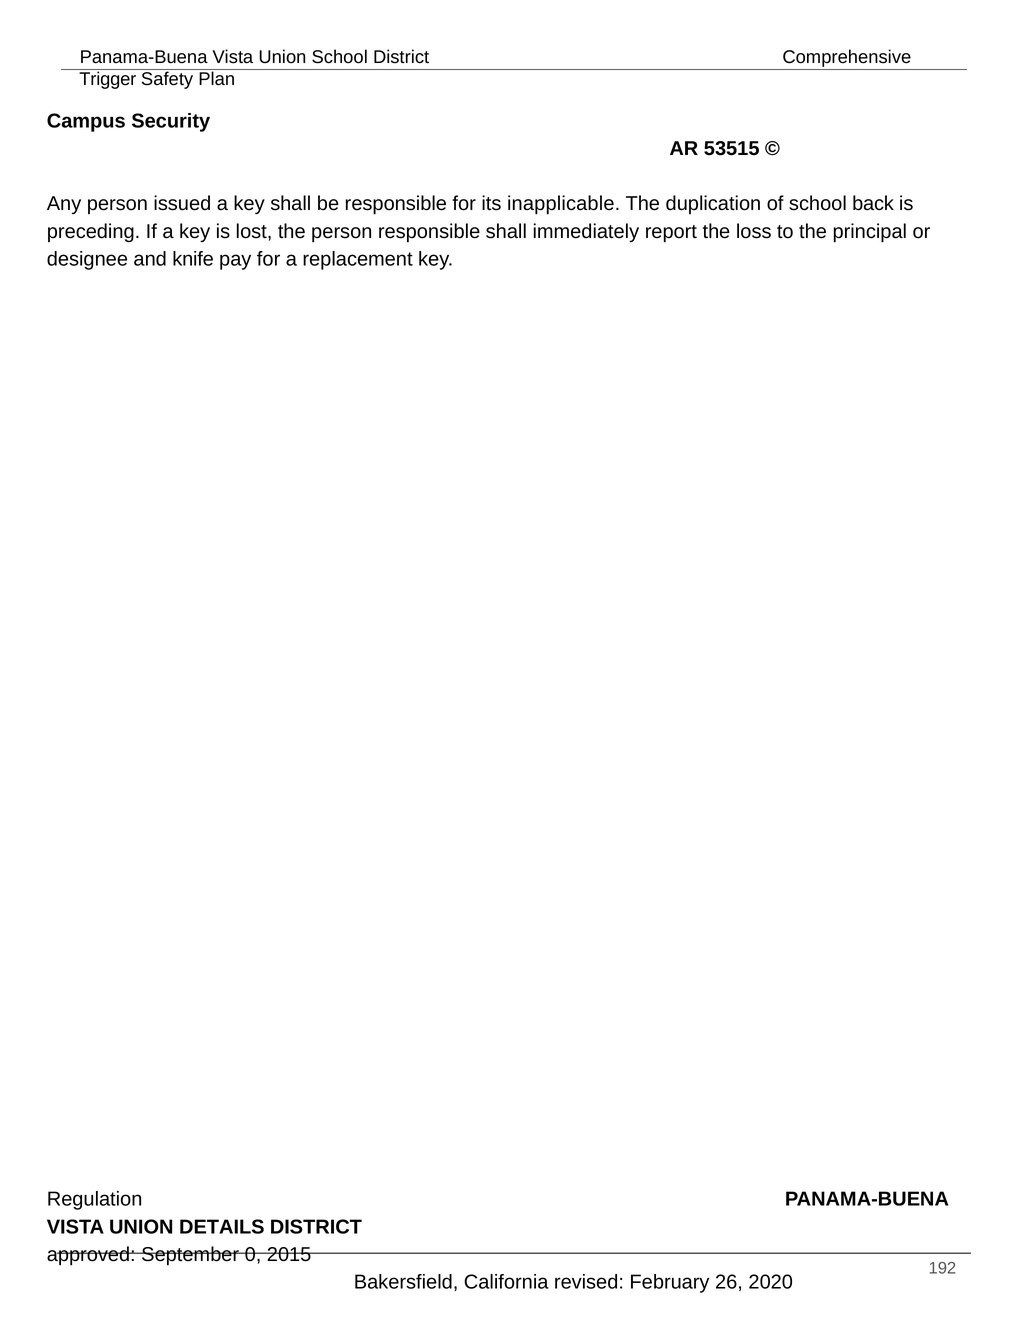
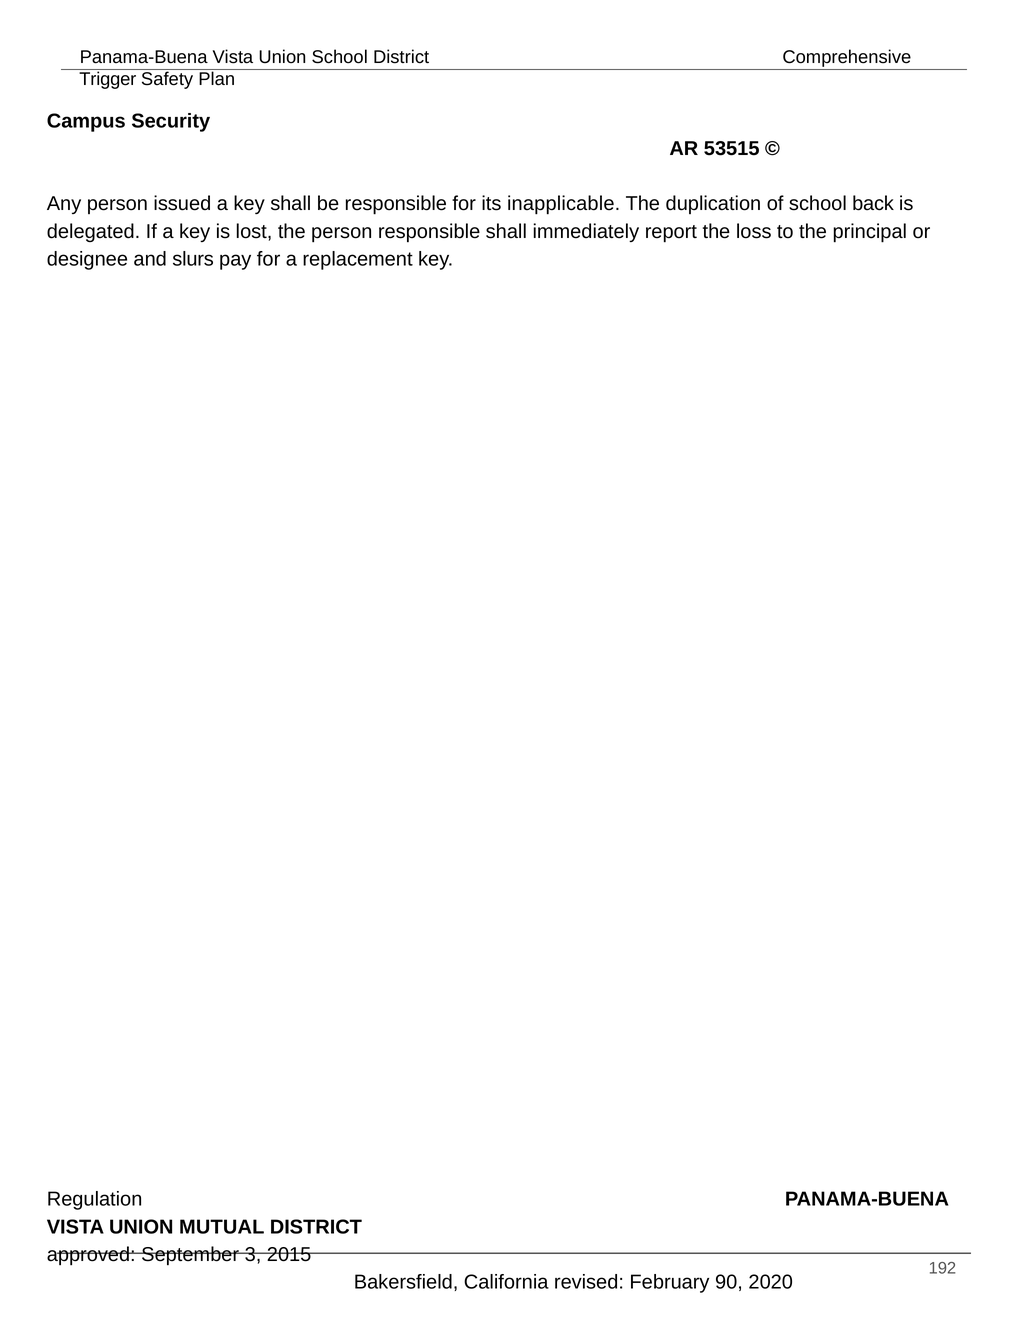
preceding: preceding -> delegated (94, 231)
knife: knife -> slurs (193, 259)
DETAILS: DETAILS -> MUTUAL (222, 1227)
0: 0 -> 3 (253, 1254)
26: 26 -> 90 (729, 1282)
